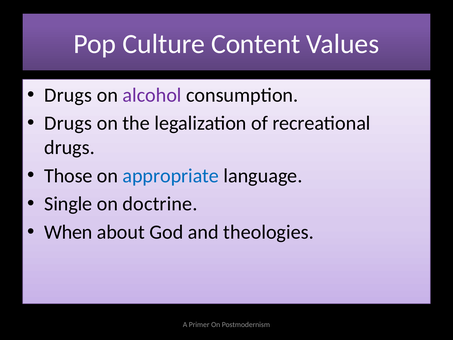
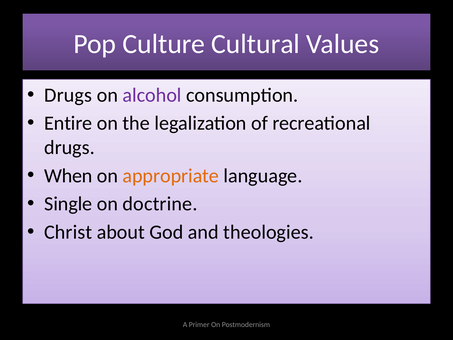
Content: Content -> Cultural (256, 44)
Drugs: Drugs -> Entire (68, 123)
Those: Those -> When (68, 176)
appropriate colour: blue -> orange (171, 176)
When: When -> Christ (68, 232)
